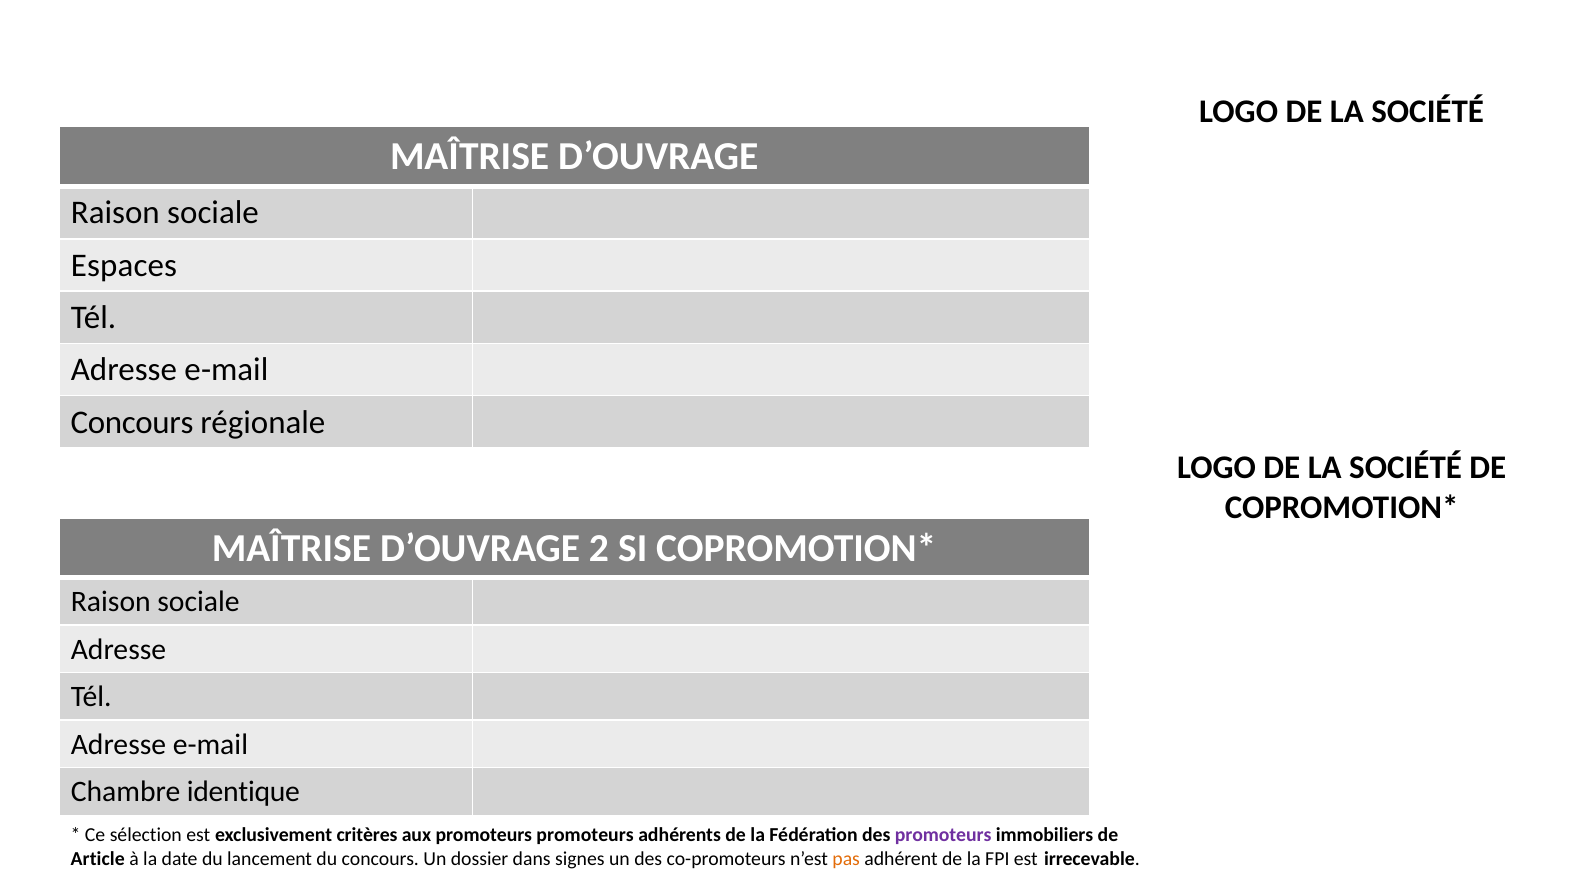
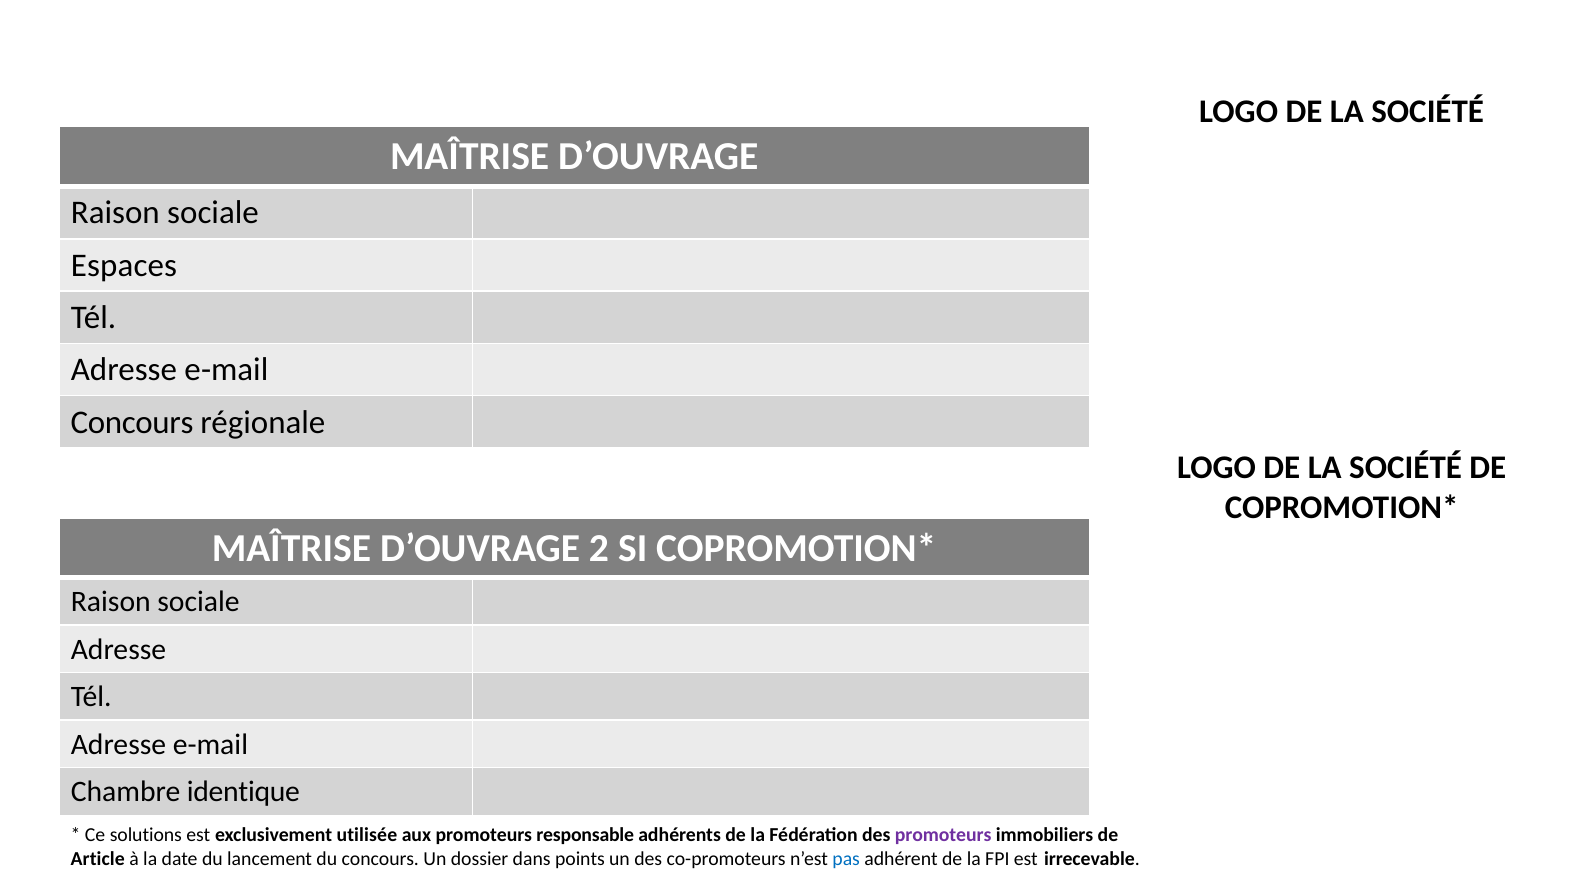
sélection: sélection -> solutions (146, 835)
critères: critères -> utilisée (367, 835)
promoteurs promoteurs: promoteurs -> responsable (585, 835)
signes: signes -> points (580, 859)
pas colour: orange -> blue (846, 859)
